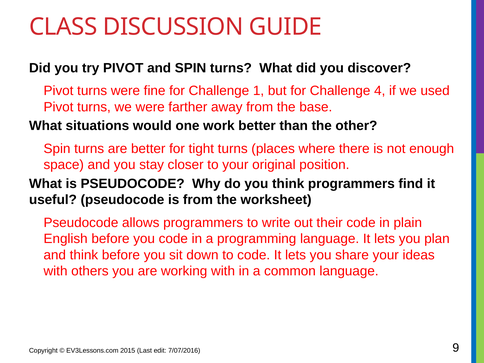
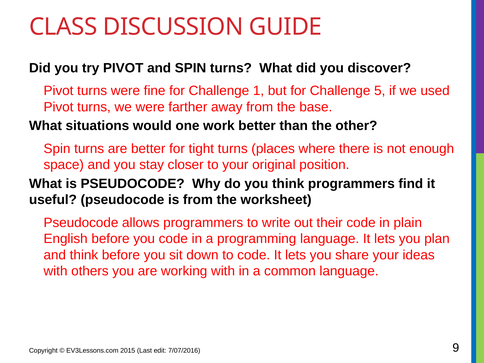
4: 4 -> 5 (380, 91)
